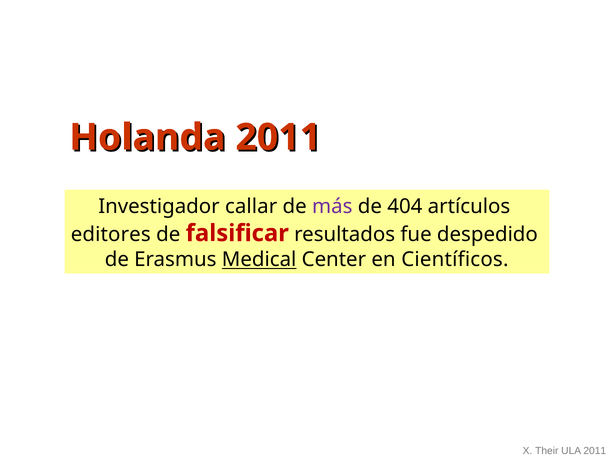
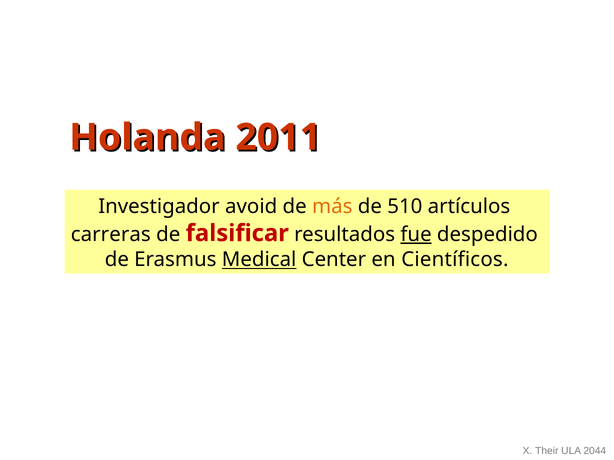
callar: callar -> avoid (251, 207)
más colour: purple -> orange (332, 207)
404: 404 -> 510 (405, 207)
editores: editores -> carreras (111, 235)
fue underline: none -> present (416, 235)
ULA 2011: 2011 -> 2044 (595, 451)
